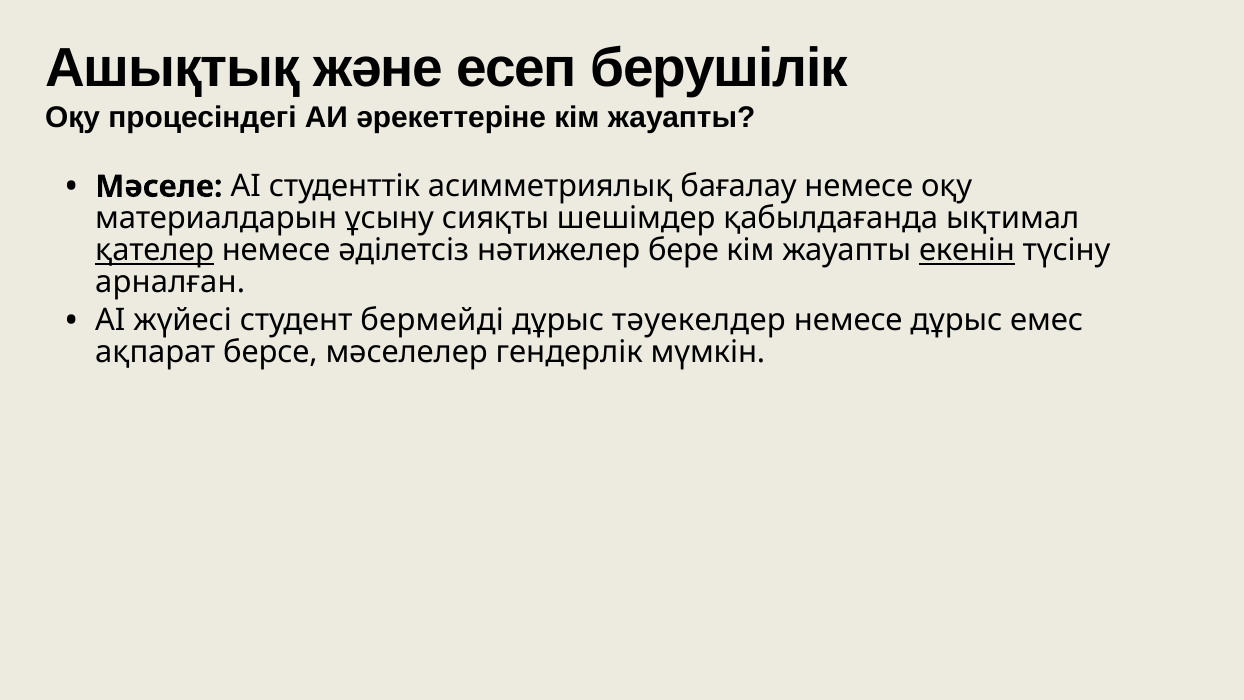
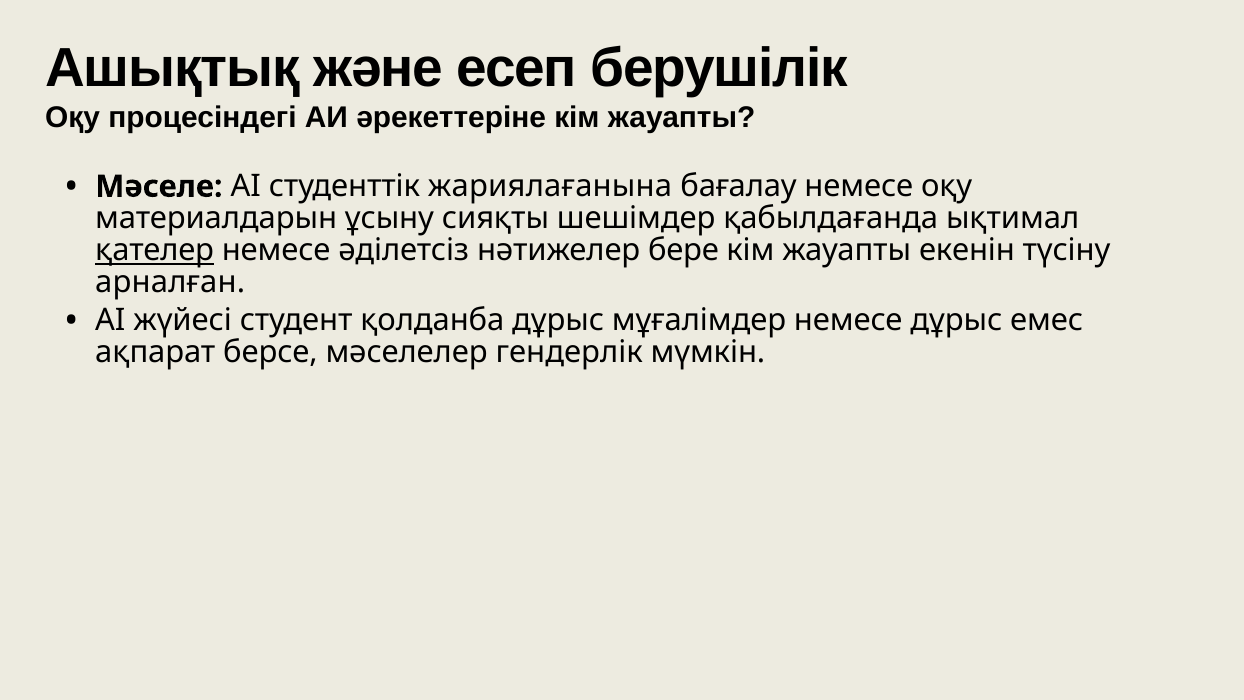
асимметриялық: асимметриялық -> жариялағанына (550, 186)
екенін underline: present -> none (967, 251)
бермейді: бермейді -> қолданба (432, 321)
тәуекелдер: тәуекелдер -> мұғалімдер (699, 321)
